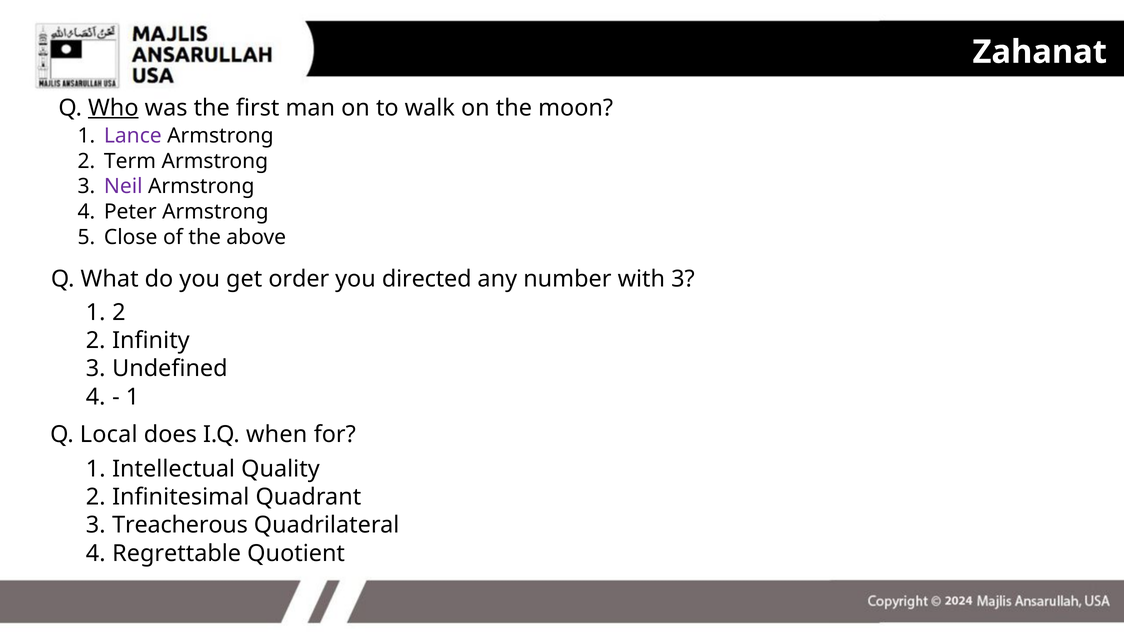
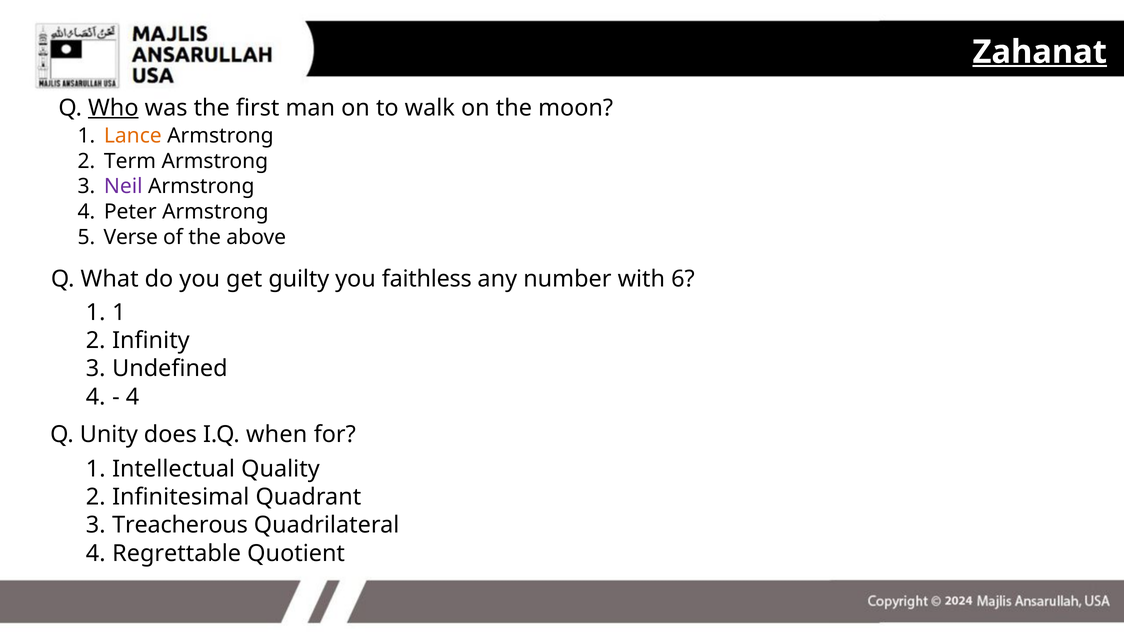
Zahanat underline: none -> present (1040, 52)
Lance colour: purple -> orange (133, 136)
Close: Close -> Verse (131, 237)
order: order -> guilty (299, 279)
directed: directed -> faithless (427, 279)
with 3: 3 -> 6 (683, 279)
2: 2 -> 1 (119, 313)
1: 1 -> 4 (132, 397)
Local: Local -> Unity (109, 435)
